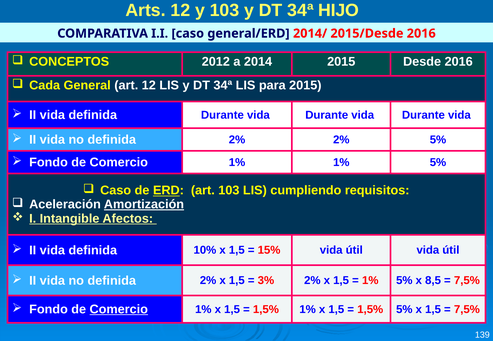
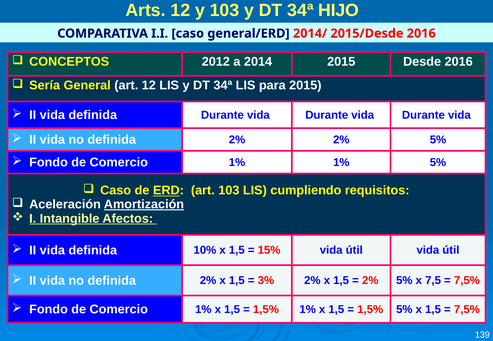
Cada: Cada -> Sería (45, 85)
1%: 1% -> 2% (370, 281)
8,5: 8,5 -> 7,5 (433, 281)
Comercio underline: present -> none (119, 310)
